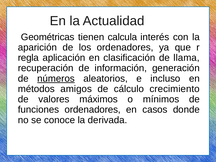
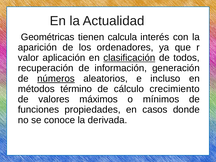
regla: regla -> valor (28, 58)
clasificación underline: none -> present (129, 58)
llama: llama -> todos (187, 58)
amigos: amigos -> término (76, 89)
funciones ordenadores: ordenadores -> propiedades (93, 110)
